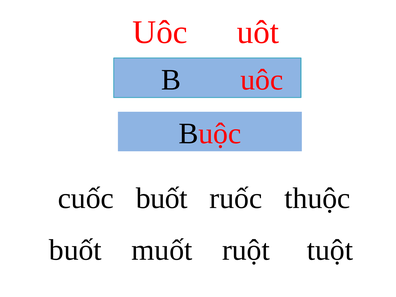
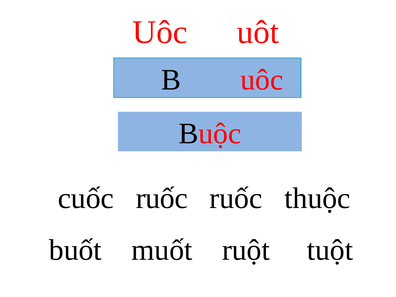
cuốc buốt: buốt -> ruốc (162, 198)
